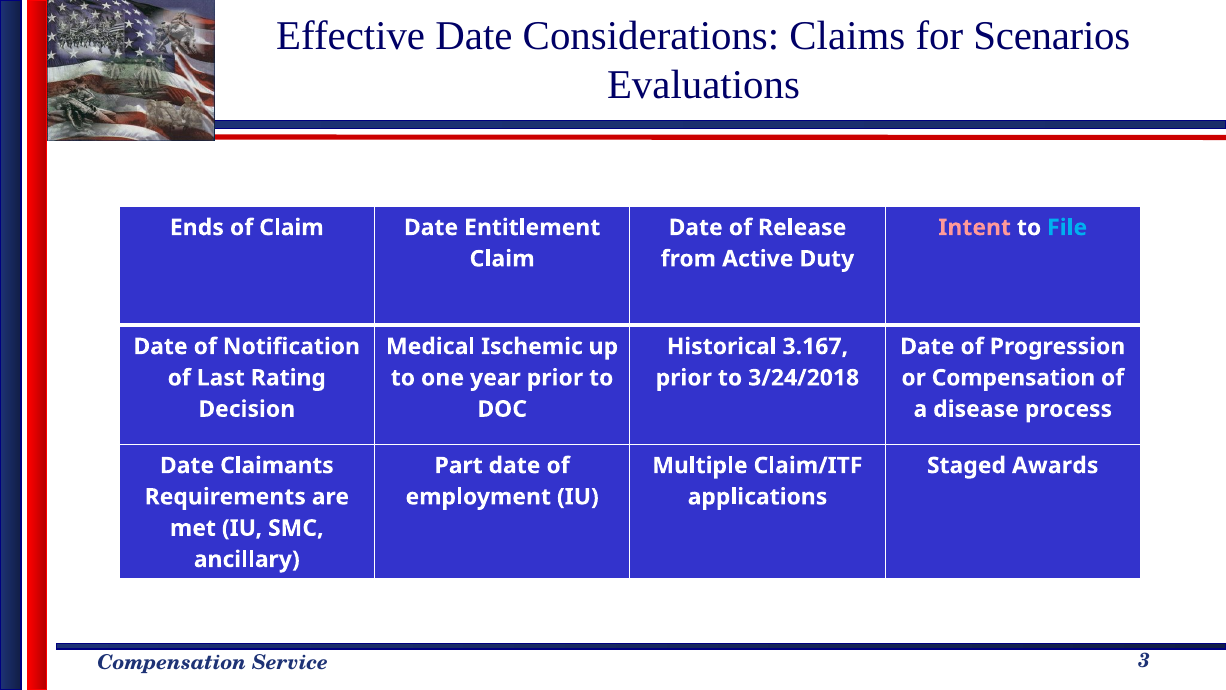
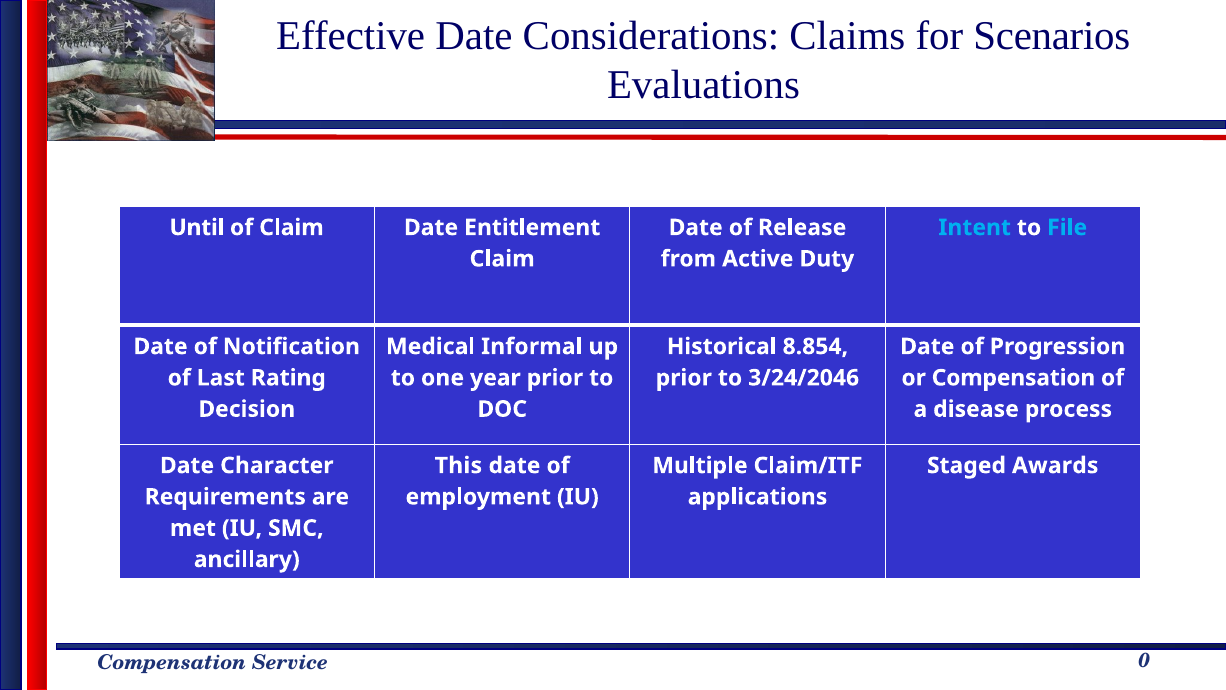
Ends: Ends -> Until (197, 227)
Intent colour: pink -> light blue (975, 227)
Ischemic: Ischemic -> Informal (532, 346)
3.167: 3.167 -> 8.854 (815, 346)
3/24/2018: 3/24/2018 -> 3/24/2046 (804, 378)
Claimants: Claimants -> Character (277, 465)
Part: Part -> This (458, 465)
3: 3 -> 0 (1144, 660)
